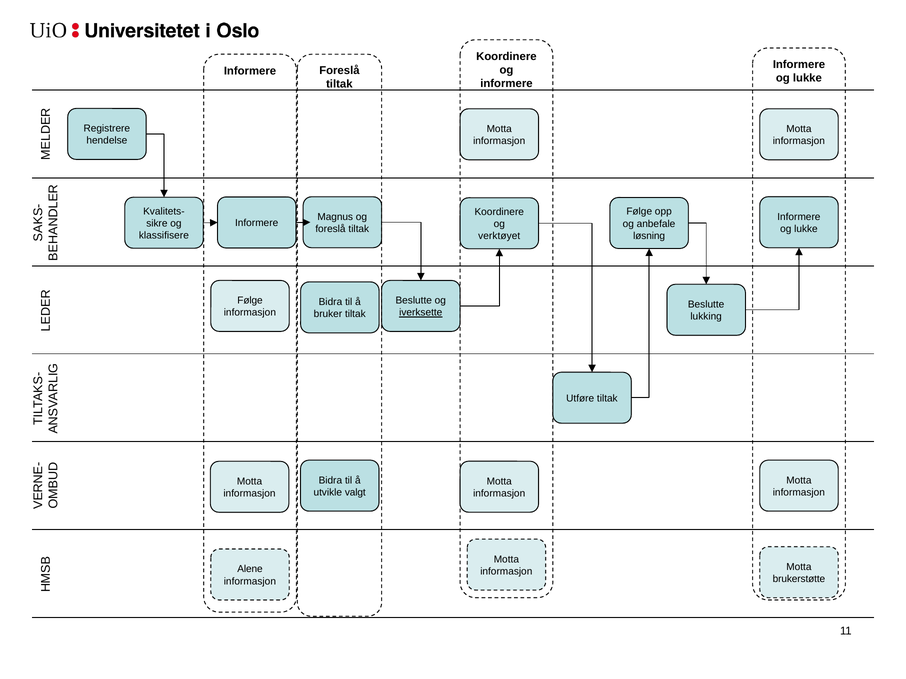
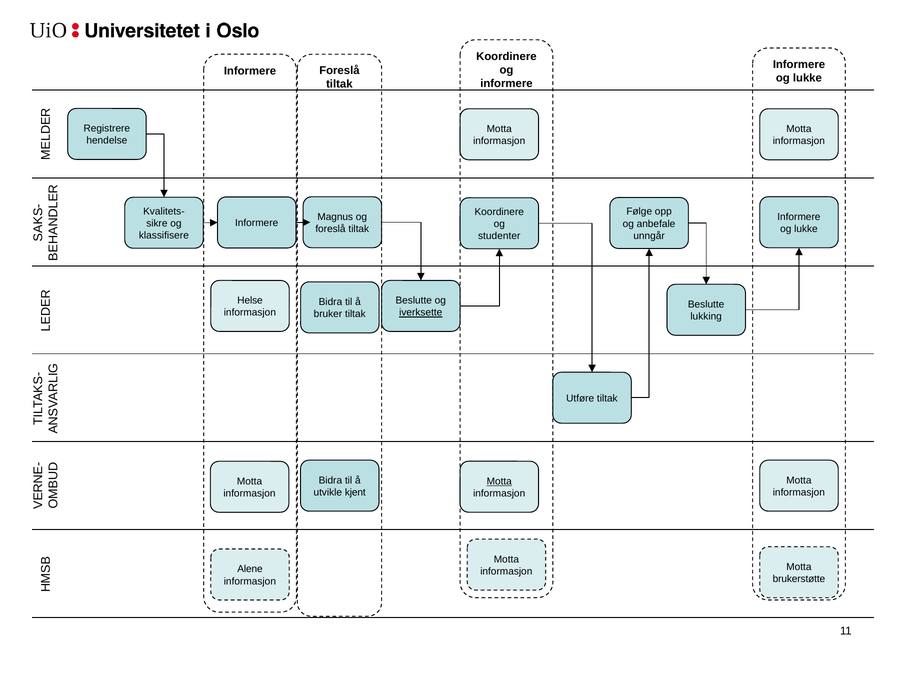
løsning: løsning -> unngår (649, 236)
verktøyet: verktøyet -> studenter (499, 236)
Følge: Følge -> Helse (250, 301)
Motta underline: none -> present (499, 482)
valgt: valgt -> kjent (355, 493)
